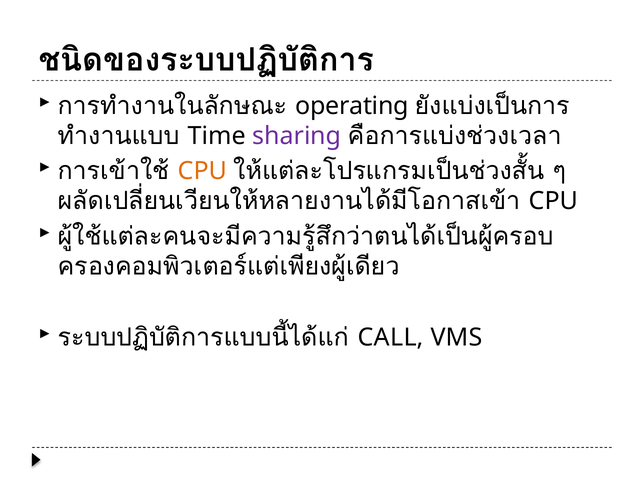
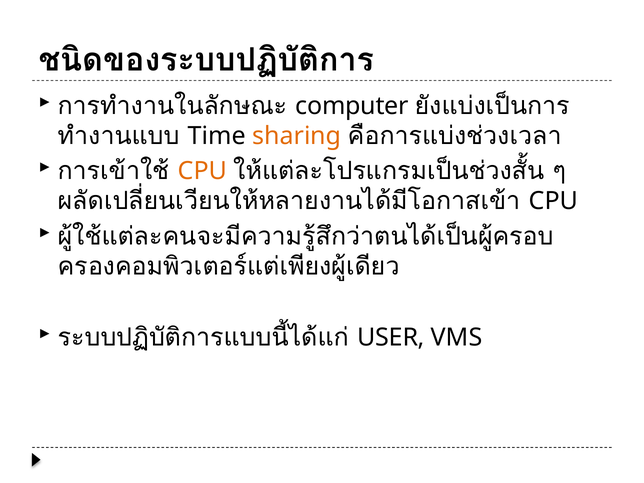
operating: operating -> computer (352, 106)
sharing colour: purple -> orange (297, 136)
CALL: CALL -> USER (391, 337)
